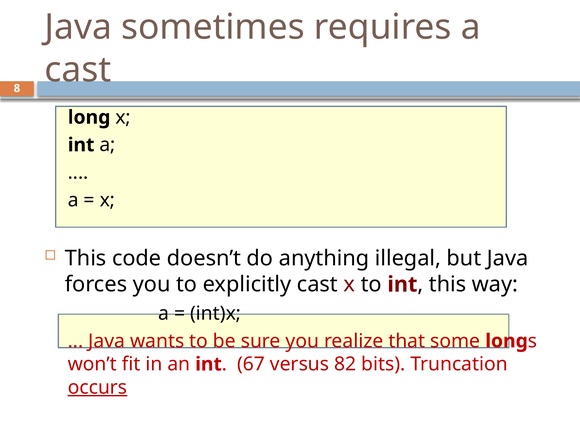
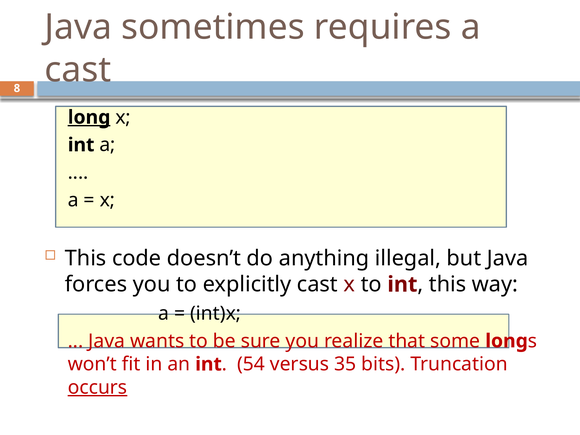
long underline: none -> present (89, 117)
67: 67 -> 54 (251, 364)
82: 82 -> 35 (345, 364)
